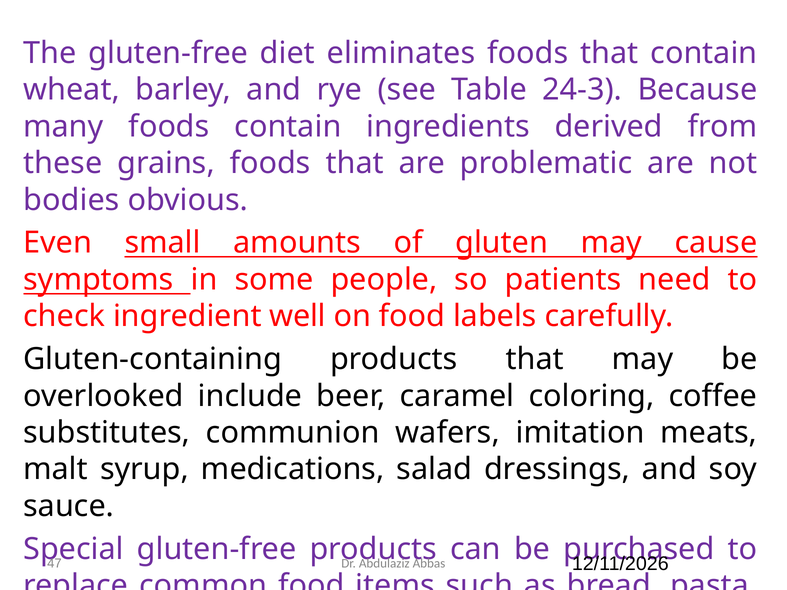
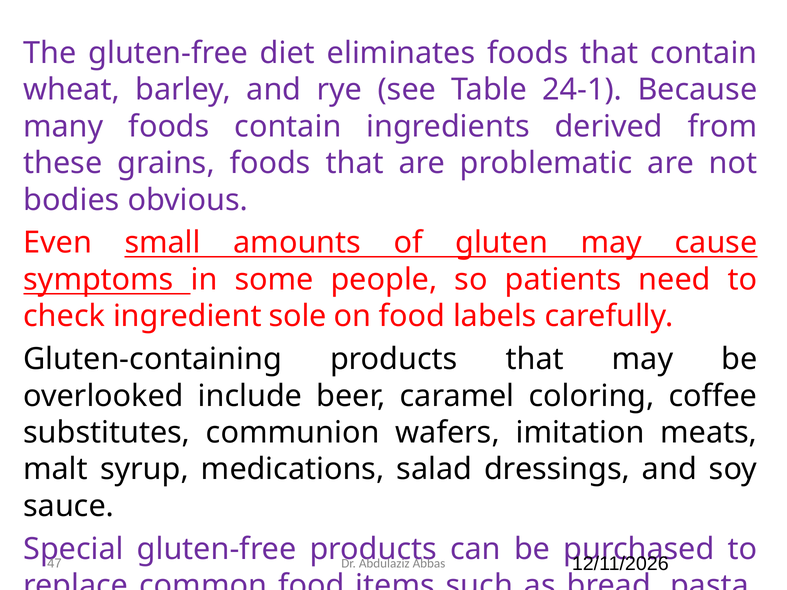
24-3: 24-3 -> 24-1 (582, 90)
well: well -> sole (298, 316)
